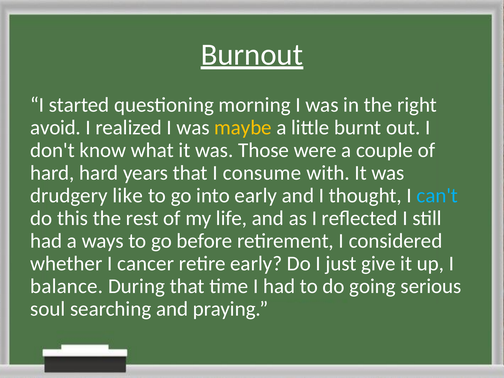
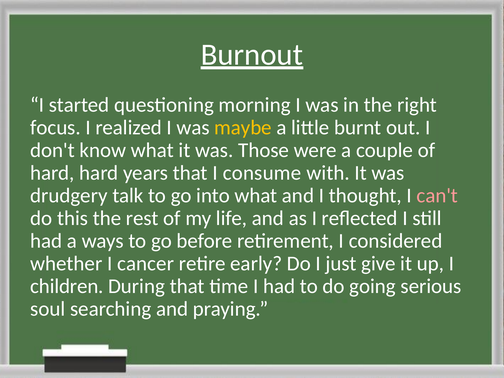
avoid: avoid -> focus (55, 127)
like: like -> talk (128, 196)
into early: early -> what (256, 196)
can't colour: light blue -> pink (437, 196)
balance: balance -> children (67, 286)
